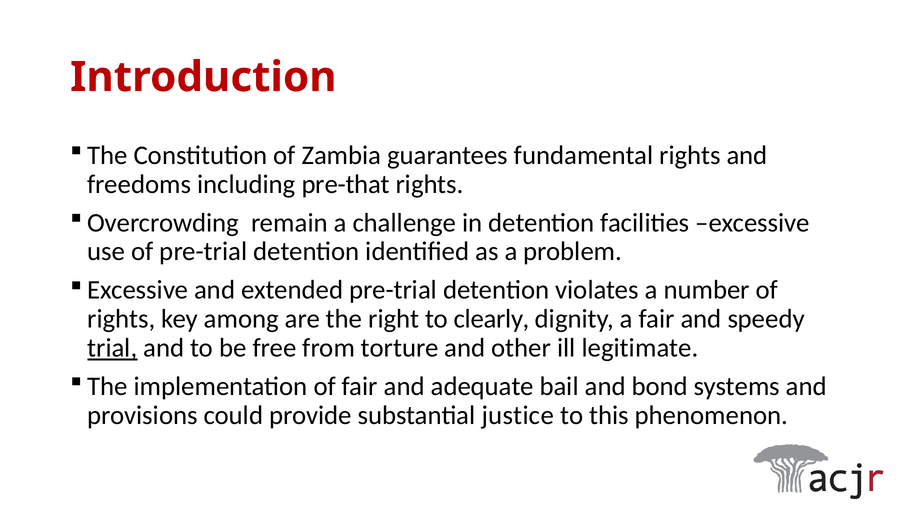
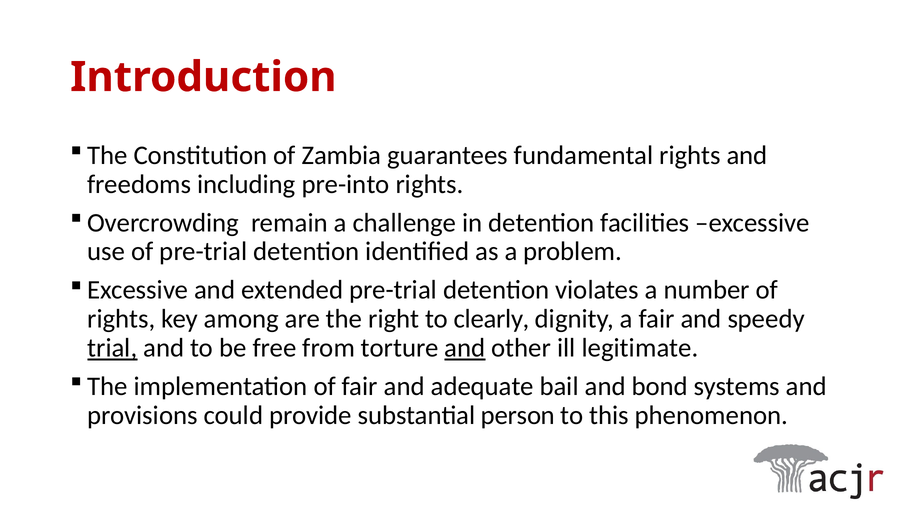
pre-that: pre-that -> pre-into (346, 184)
and underline: none -> present (465, 348)
justice: justice -> person (518, 415)
